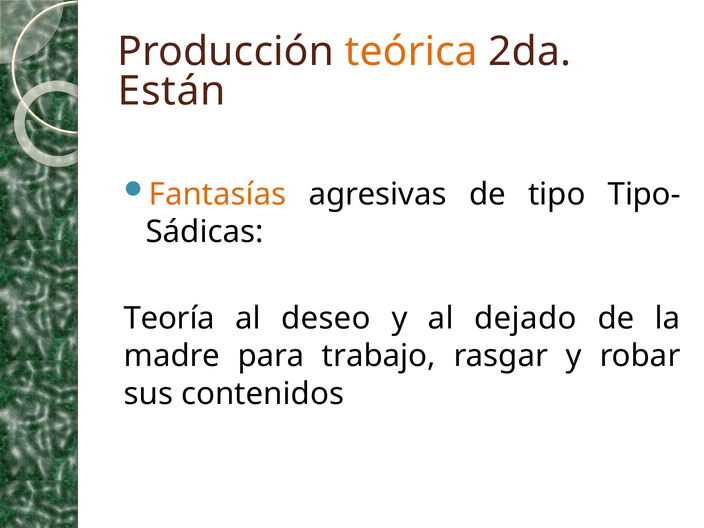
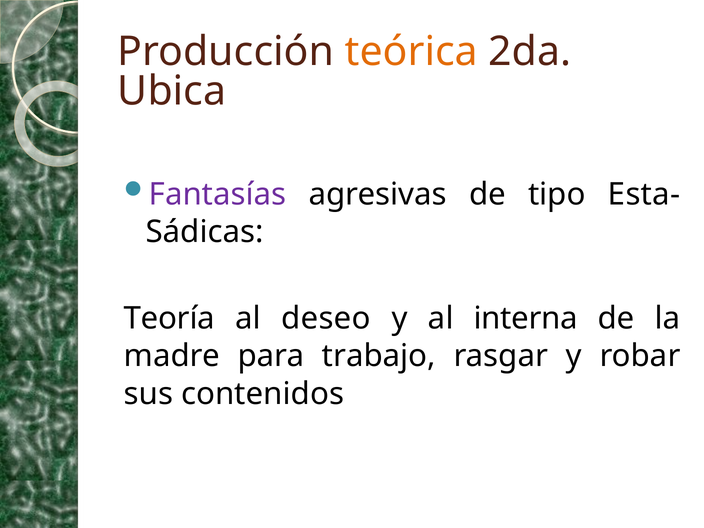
Están: Están -> Ubica (172, 91)
Fantasías colour: orange -> purple (218, 194)
Tipo-: Tipo- -> Esta- (644, 194)
dejado: dejado -> interna (526, 319)
